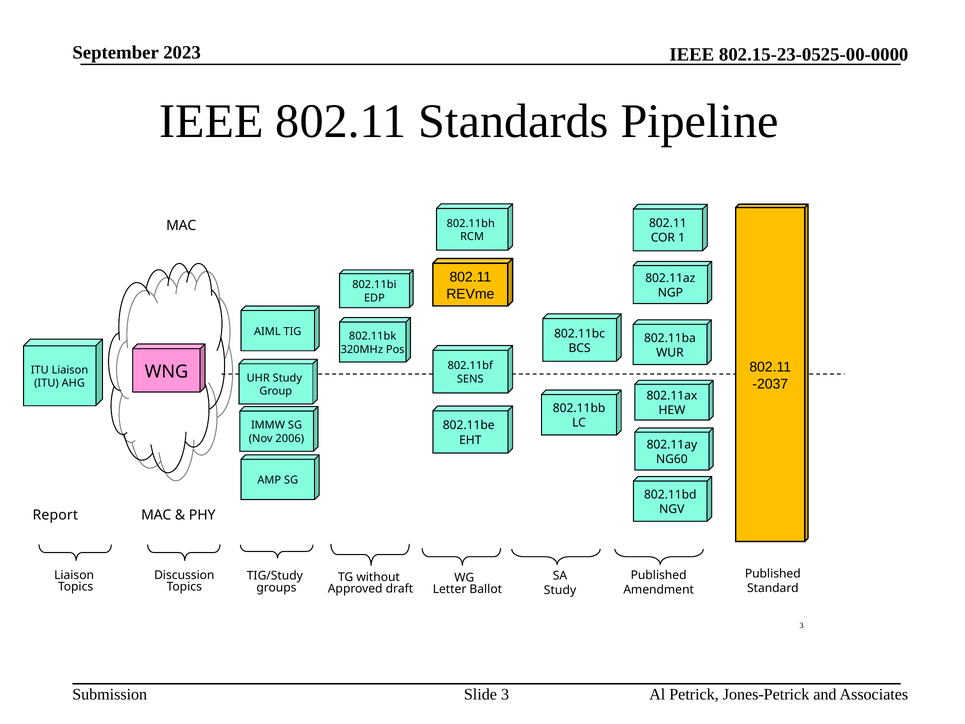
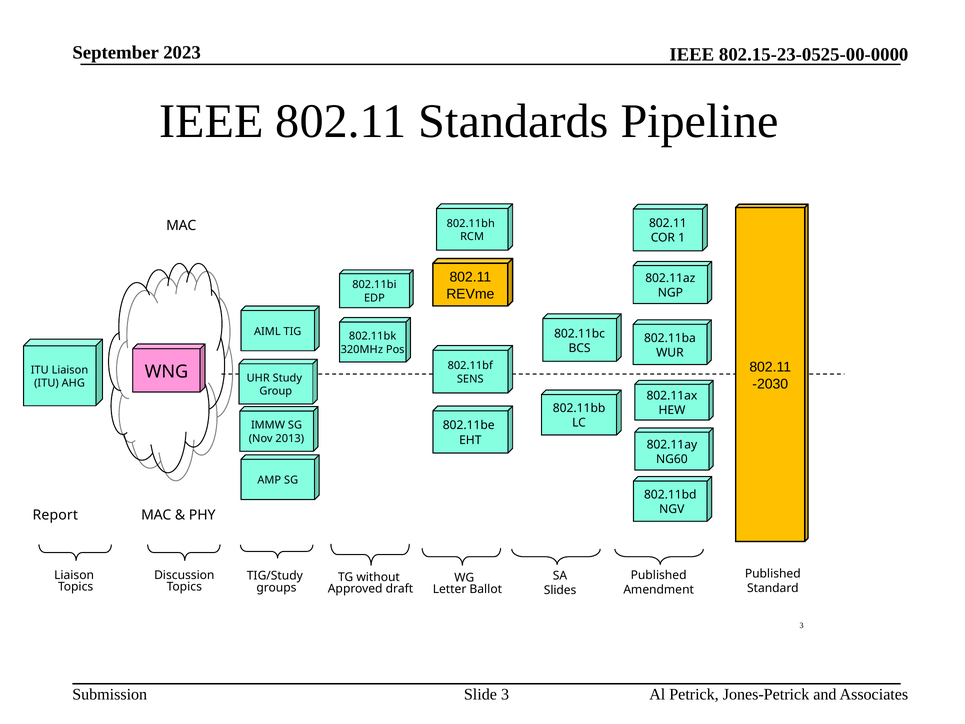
-2037: -2037 -> -2030 (770, 384)
2006: 2006 -> 2013 (290, 438)
Study: Study -> Slides (560, 590)
